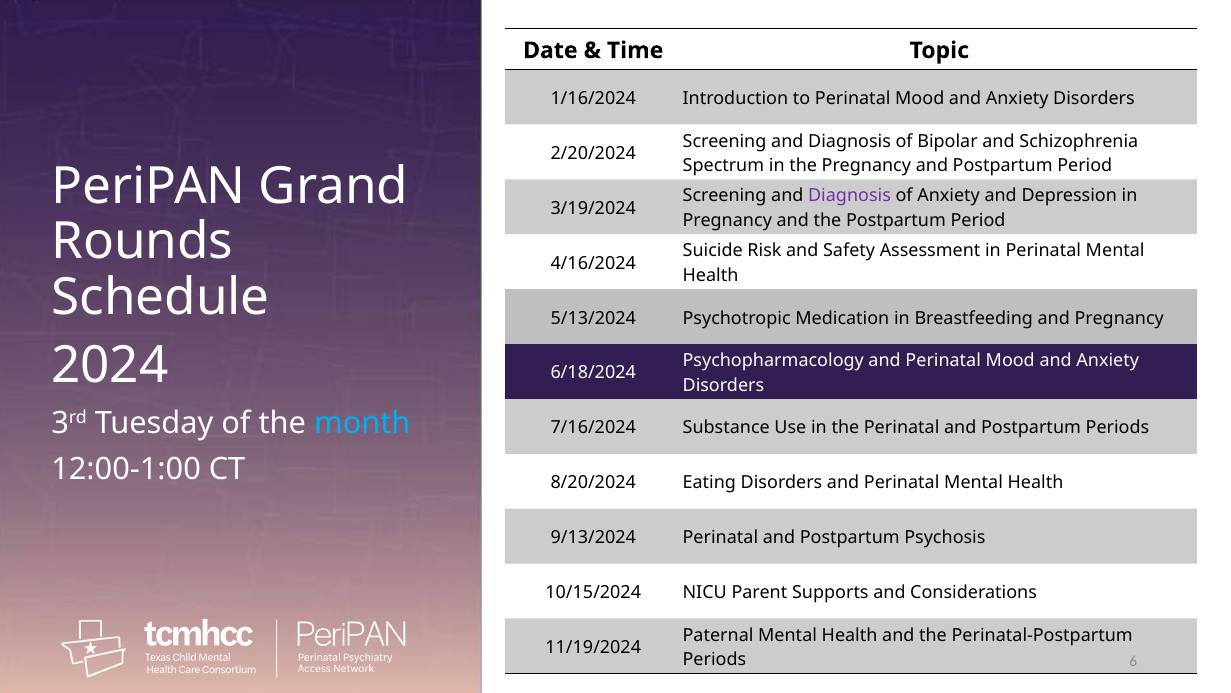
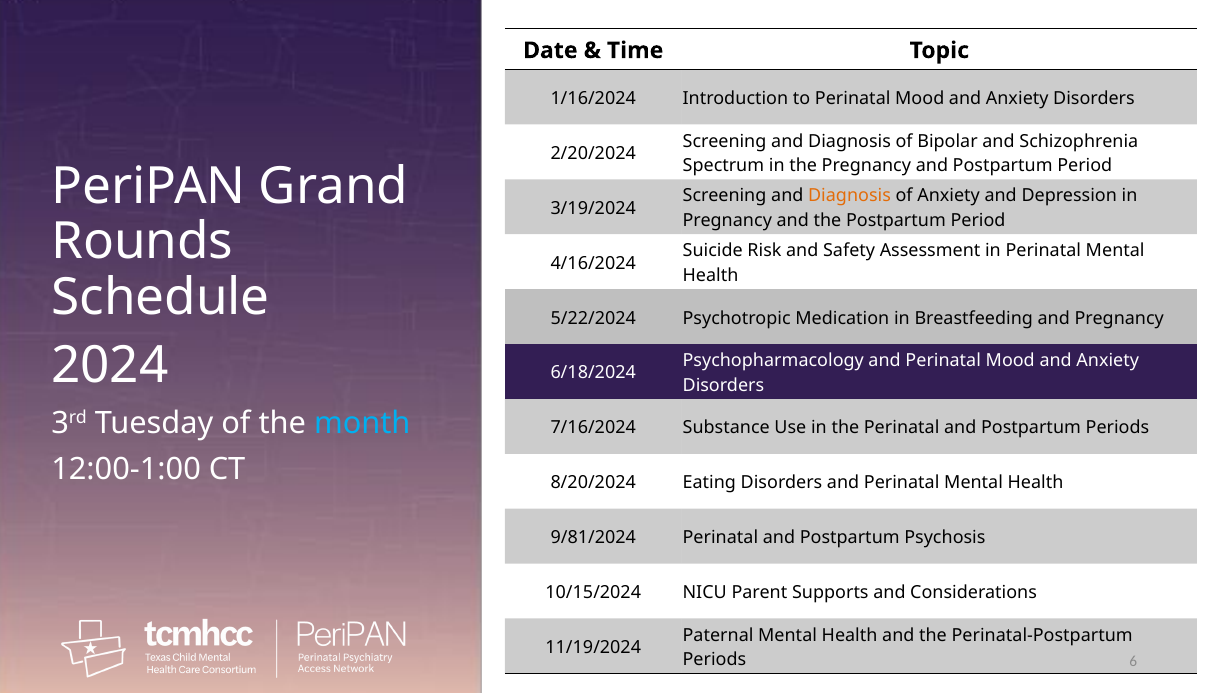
Diagnosis colour: purple -> orange (849, 196)
5/13/2024: 5/13/2024 -> 5/22/2024 (593, 318)
9/13/2024: 9/13/2024 -> 9/81/2024 (593, 537)
